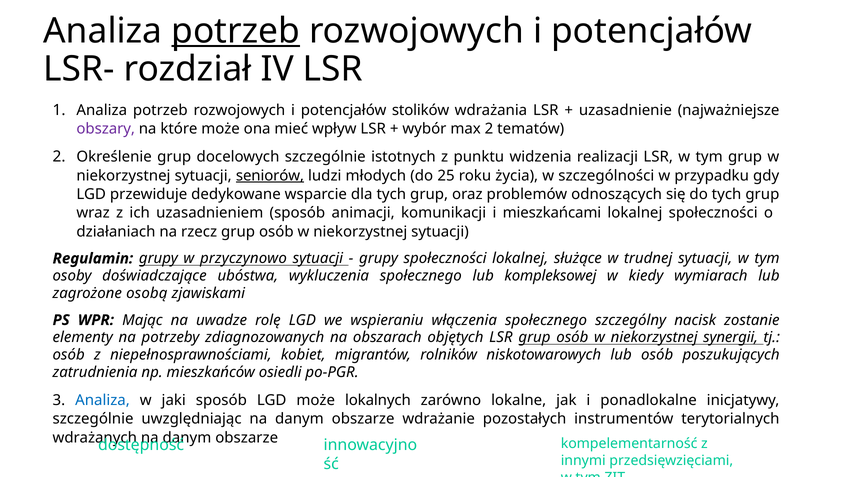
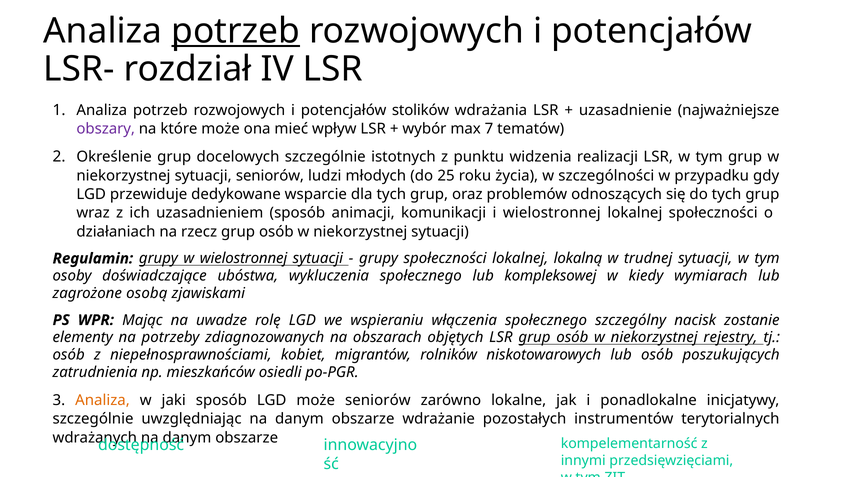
max 2: 2 -> 7 (489, 129)
seniorów underline: present -> none (270, 176)
i mieszkańcami: mieszkańcami -> wielostronnej (552, 213)
w przyczynowo: przyczynowo -> wielostronnej (244, 258)
służące: służące -> lokalną (578, 258)
synergii: synergii -> rejestry (730, 337)
Analiza colour: blue -> orange (103, 400)
może lokalnych: lokalnych -> seniorów (378, 400)
